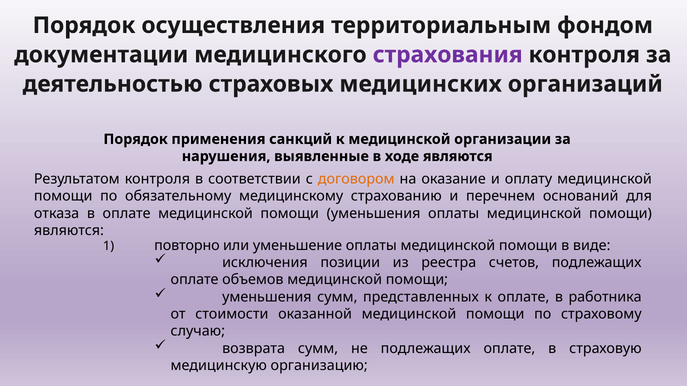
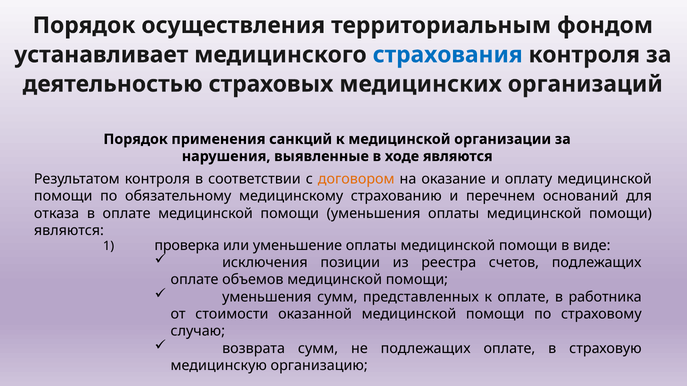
документации: документации -> устанавливает (101, 55)
страхования colour: purple -> blue (448, 55)
повторно: повторно -> проверка (187, 246)
